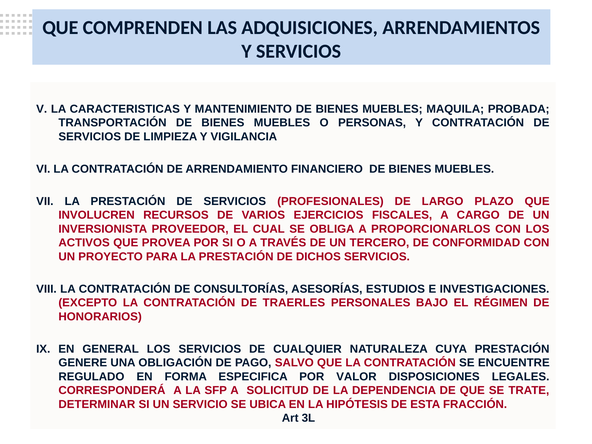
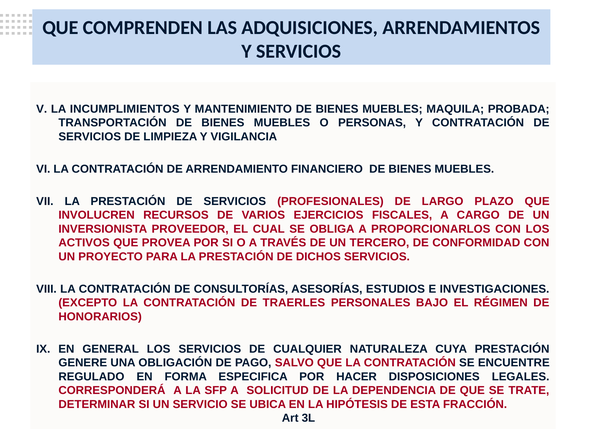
CARACTERISTICAS: CARACTERISTICAS -> INCUMPLIMIENTOS (125, 109)
VALOR: VALOR -> HACER (357, 377)
